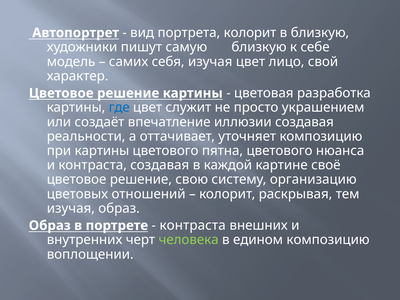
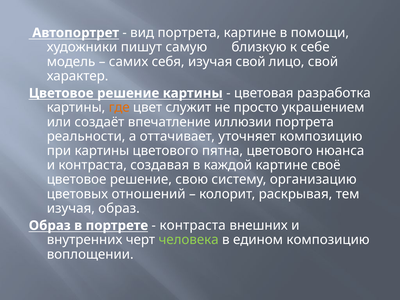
портрета колорит: колорит -> картине (250, 33)
в близкую: близкую -> помощи (320, 33)
изучая цвет: цвет -> свой (251, 62)
где colour: blue -> orange (119, 108)
иллюзии создавая: создавая -> портрета (304, 122)
